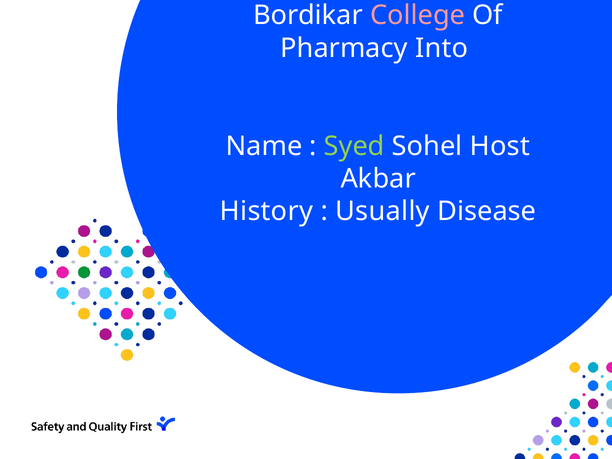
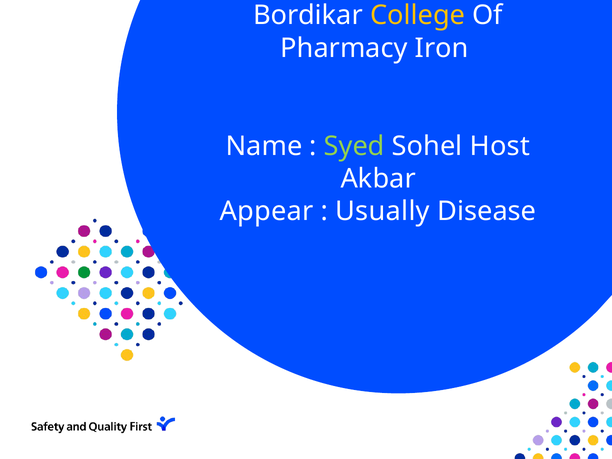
College colour: pink -> yellow (418, 15)
Into: Into -> Iron (442, 48)
History: History -> Appear (267, 211)
